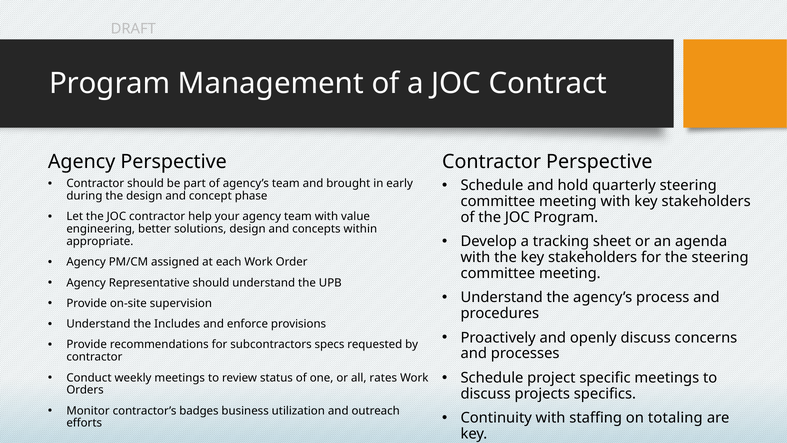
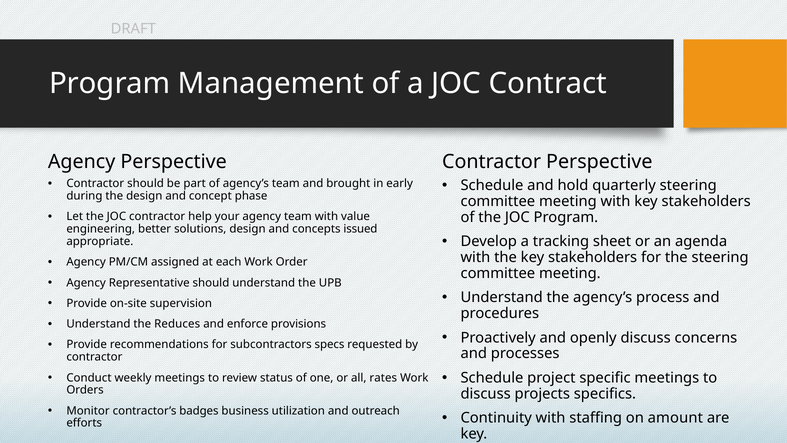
within: within -> issued (360, 229)
Includes: Includes -> Reduces (177, 324)
totaling: totaling -> amount (675, 418)
